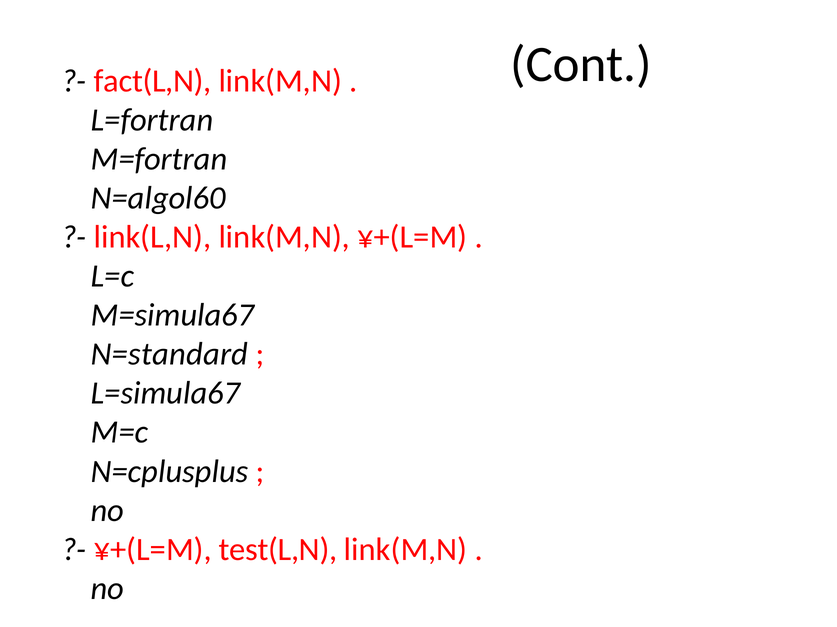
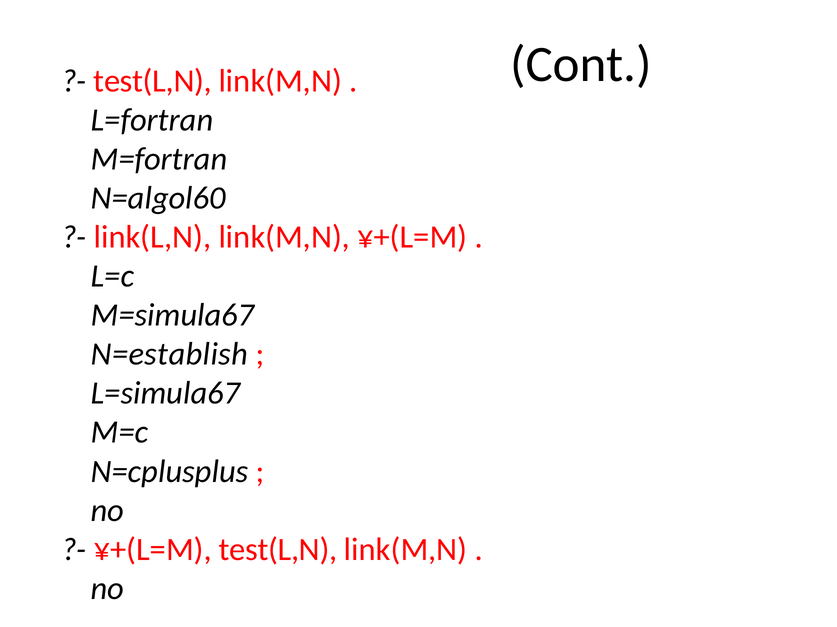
fact(L,N: fact(L,N -> test(L,N (153, 81)
N=standard: N=standard -> N=establish (169, 355)
